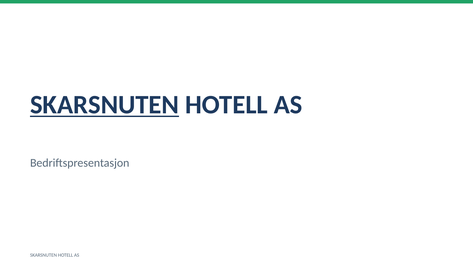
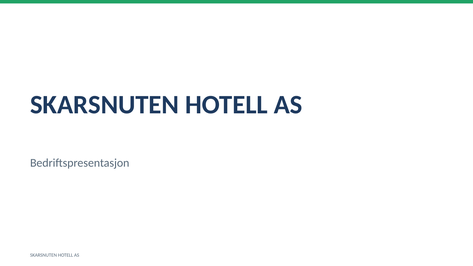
SKARSNUTEN underline: present -> none (105, 105)
